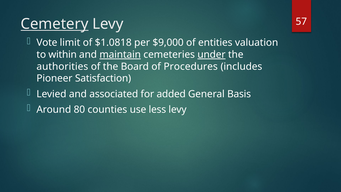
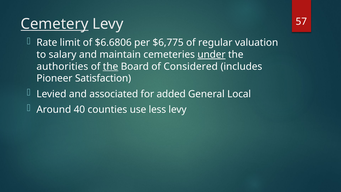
Vote: Vote -> Rate (47, 43)
$1.0818: $1.0818 -> $6.6806 (113, 43)
$9,000: $9,000 -> $6,775 (168, 43)
entities: entities -> regular (215, 43)
within: within -> salary (63, 55)
maintain underline: present -> none (120, 55)
the underline: none -> present (111, 66)
Procedures: Procedures -> Considered (191, 66)
Basis: Basis -> Local (239, 94)
80: 80 -> 40 (79, 109)
